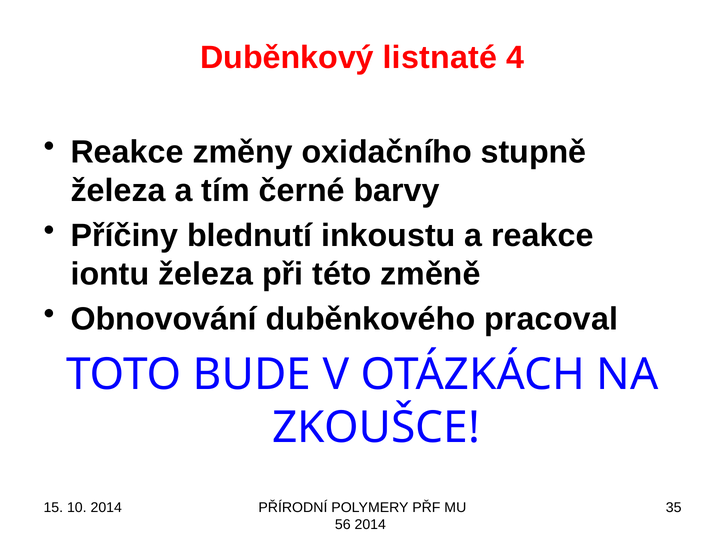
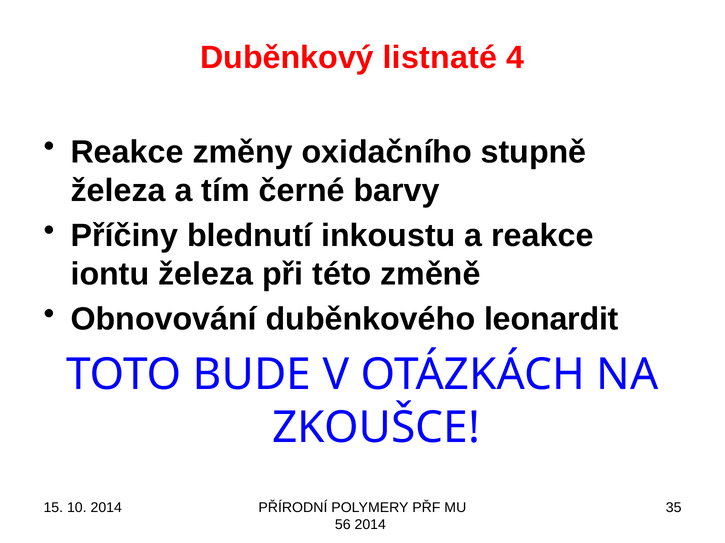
pracoval: pracoval -> leonardit (551, 320)
